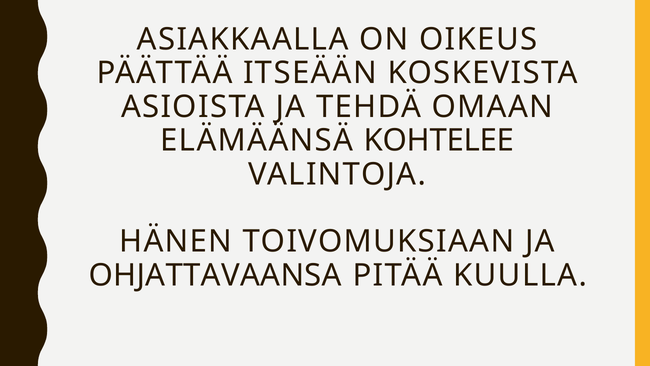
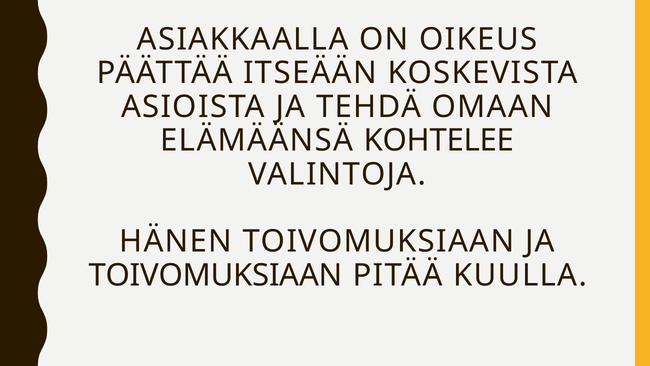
OHJATTAVAANSA: OHJATTAVAANSA -> TOIVOMUKSIAAN (215, 275)
